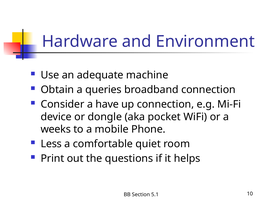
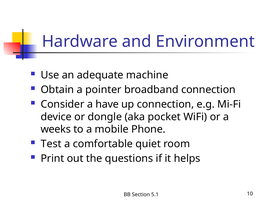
queries: queries -> pointer (103, 90)
Less: Less -> Test (51, 144)
